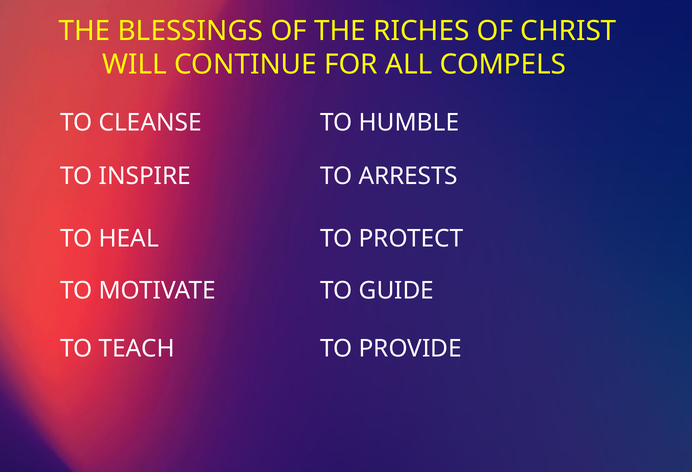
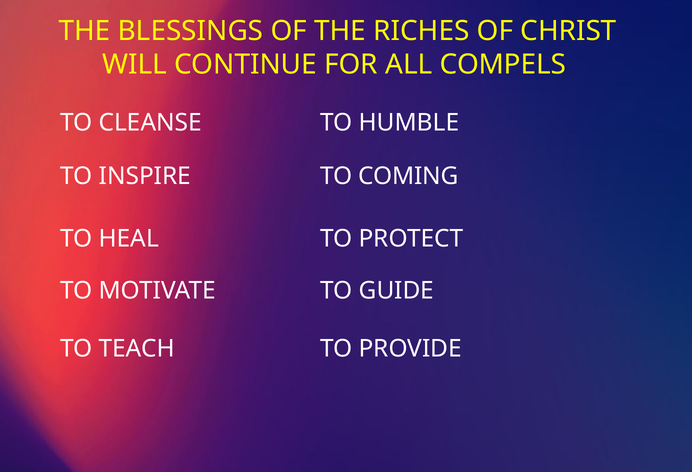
ARRESTS: ARRESTS -> COMING (408, 176)
